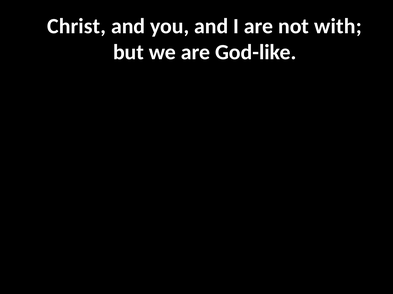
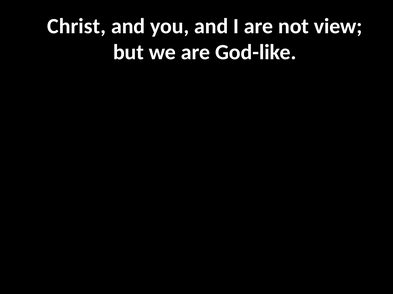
with: with -> view (338, 26)
